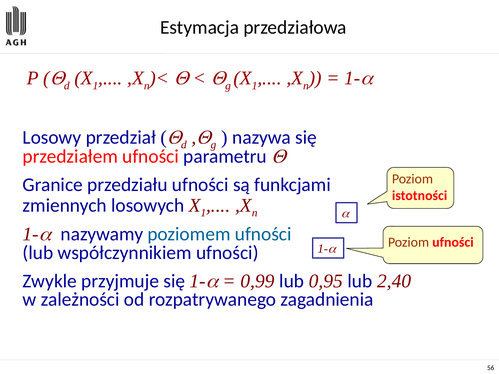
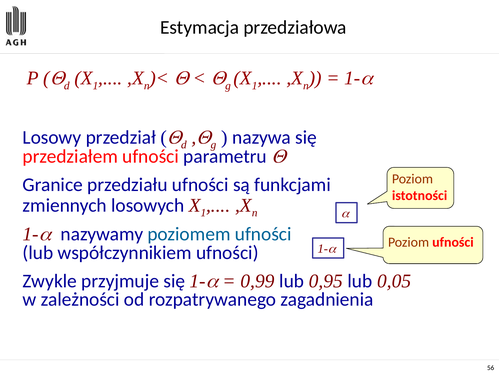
2,40: 2,40 -> 0,05 (394, 281)
